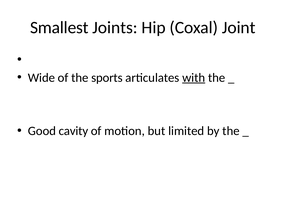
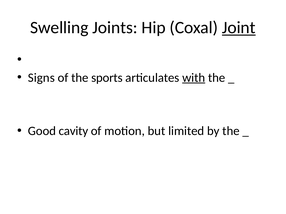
Smallest: Smallest -> Swelling (59, 28)
Joint underline: none -> present (239, 28)
Wide: Wide -> Signs (41, 78)
